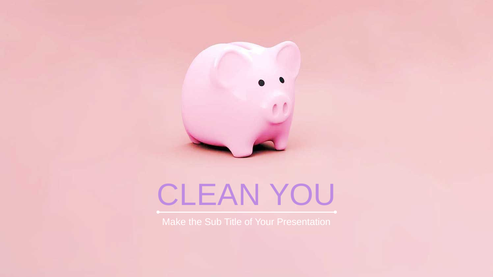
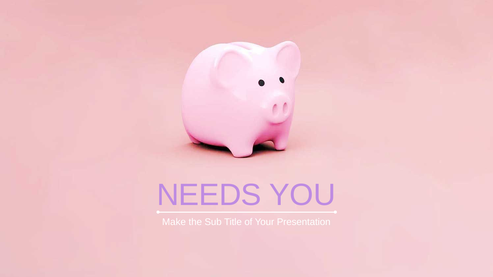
CLEAN: CLEAN -> NEEDS (209, 195)
